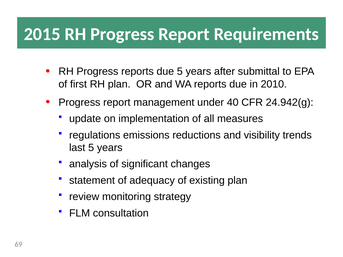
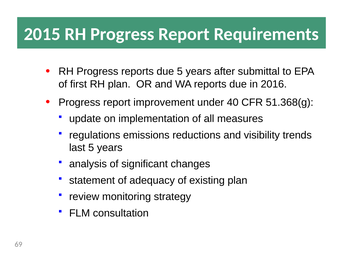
2010: 2010 -> 2016 (274, 84)
management: management -> improvement (164, 102)
24.942(g: 24.942(g -> 51.368(g (290, 102)
